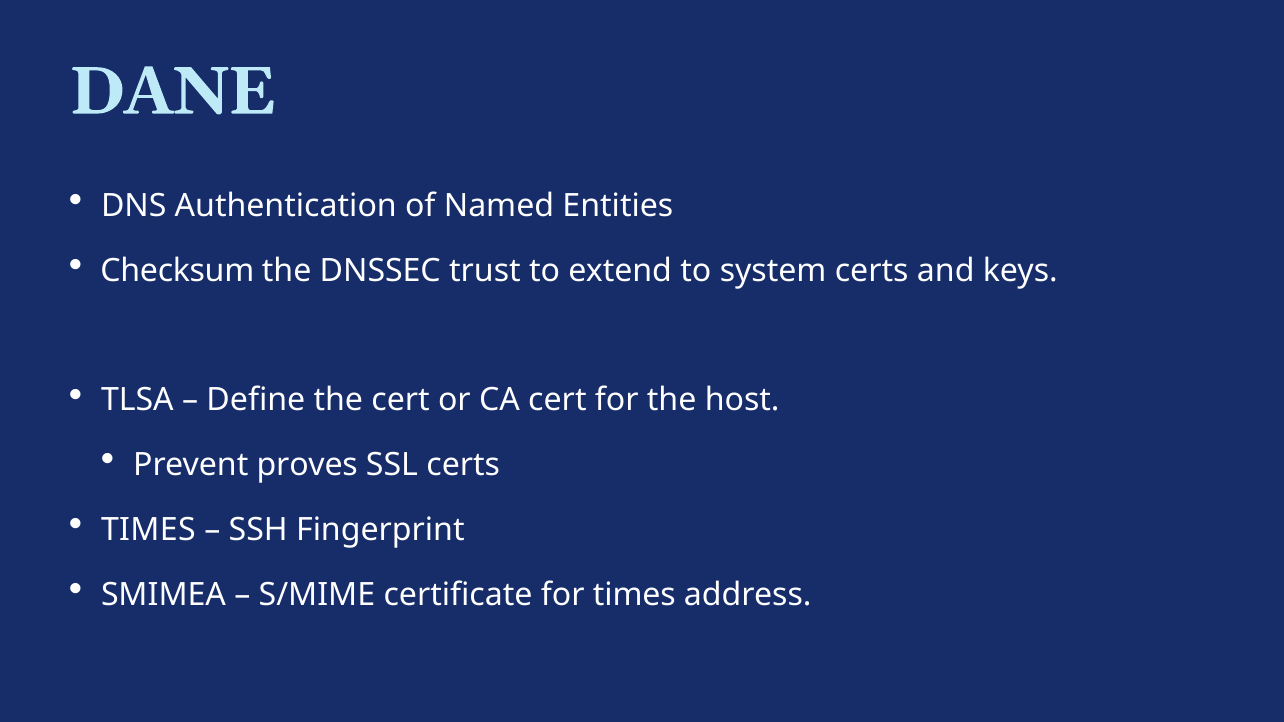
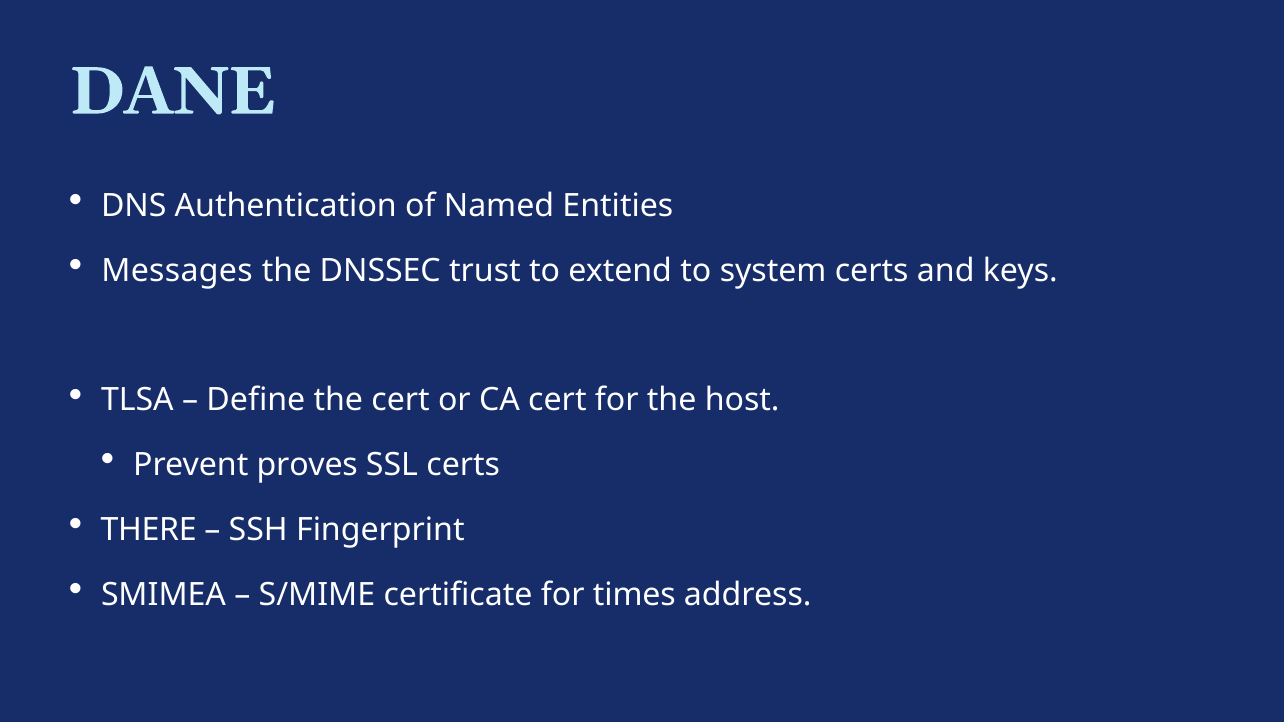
Checksum: Checksum -> Messages (177, 271)
TIMES: TIMES -> THERE (149, 530)
